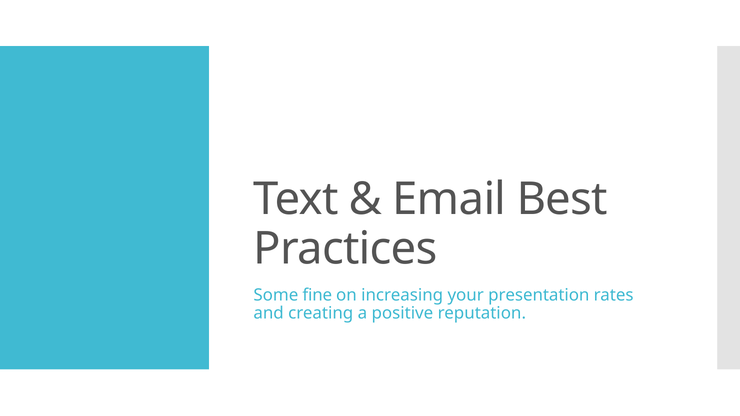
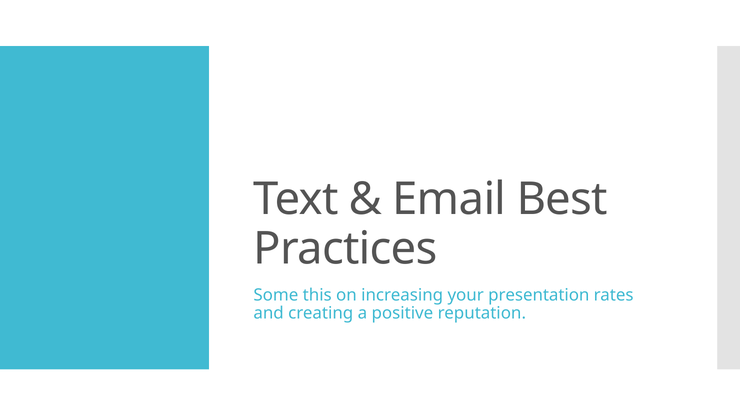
fine: fine -> this (317, 295)
